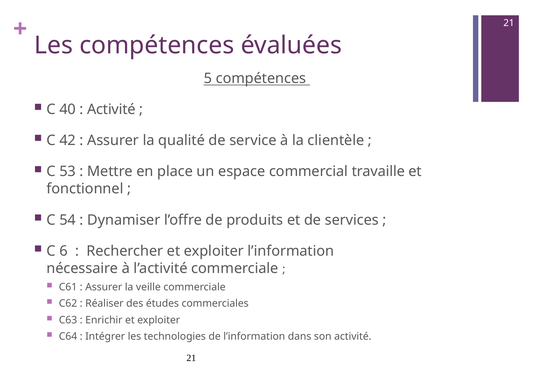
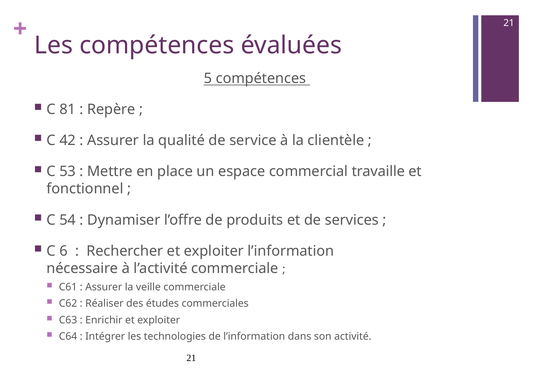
40: 40 -> 81 (68, 109)
Activité: Activité -> Repère (111, 109)
